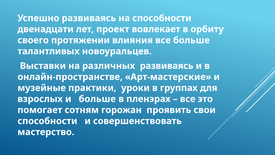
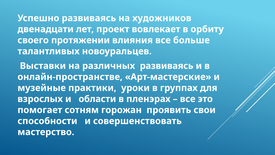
на способности: способности -> художников (162, 18)
и больше: больше -> области (97, 99)
